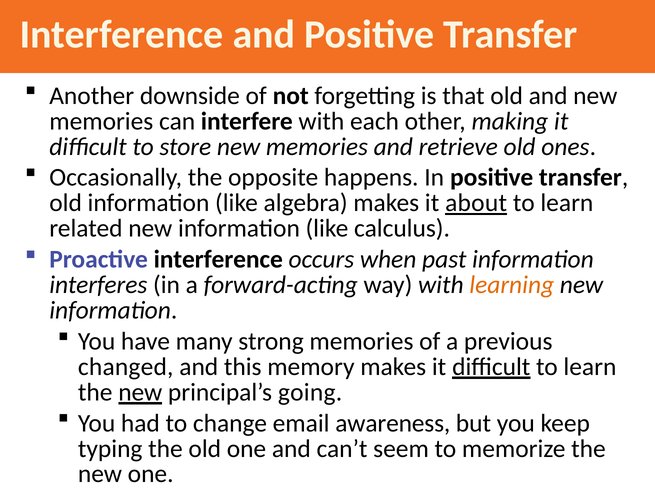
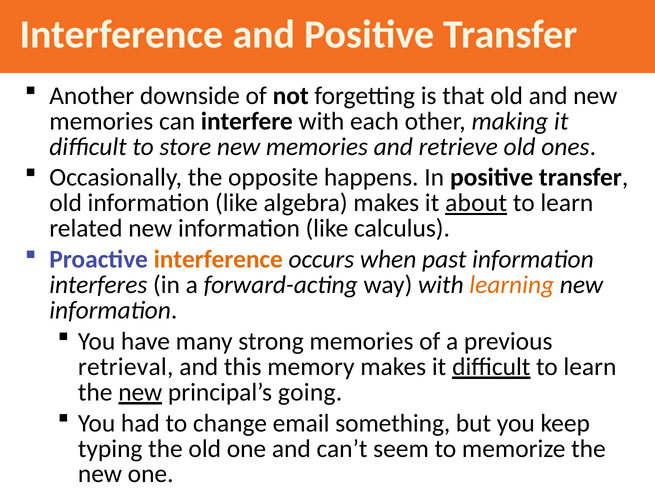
interference colour: black -> orange (218, 260)
changed: changed -> retrieval (126, 367)
awareness: awareness -> something (393, 423)
